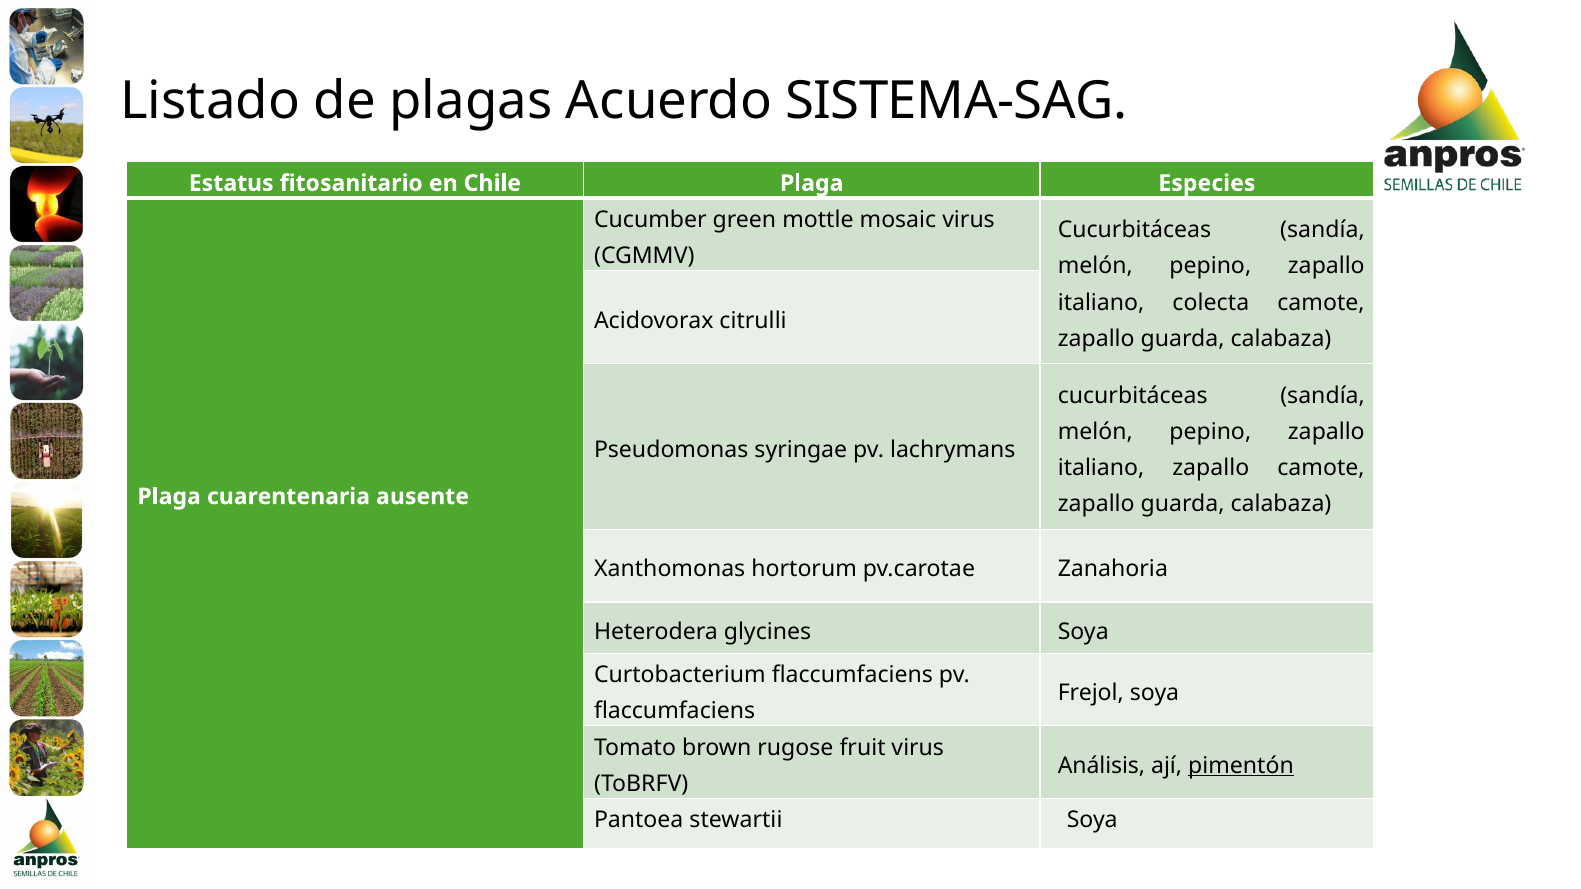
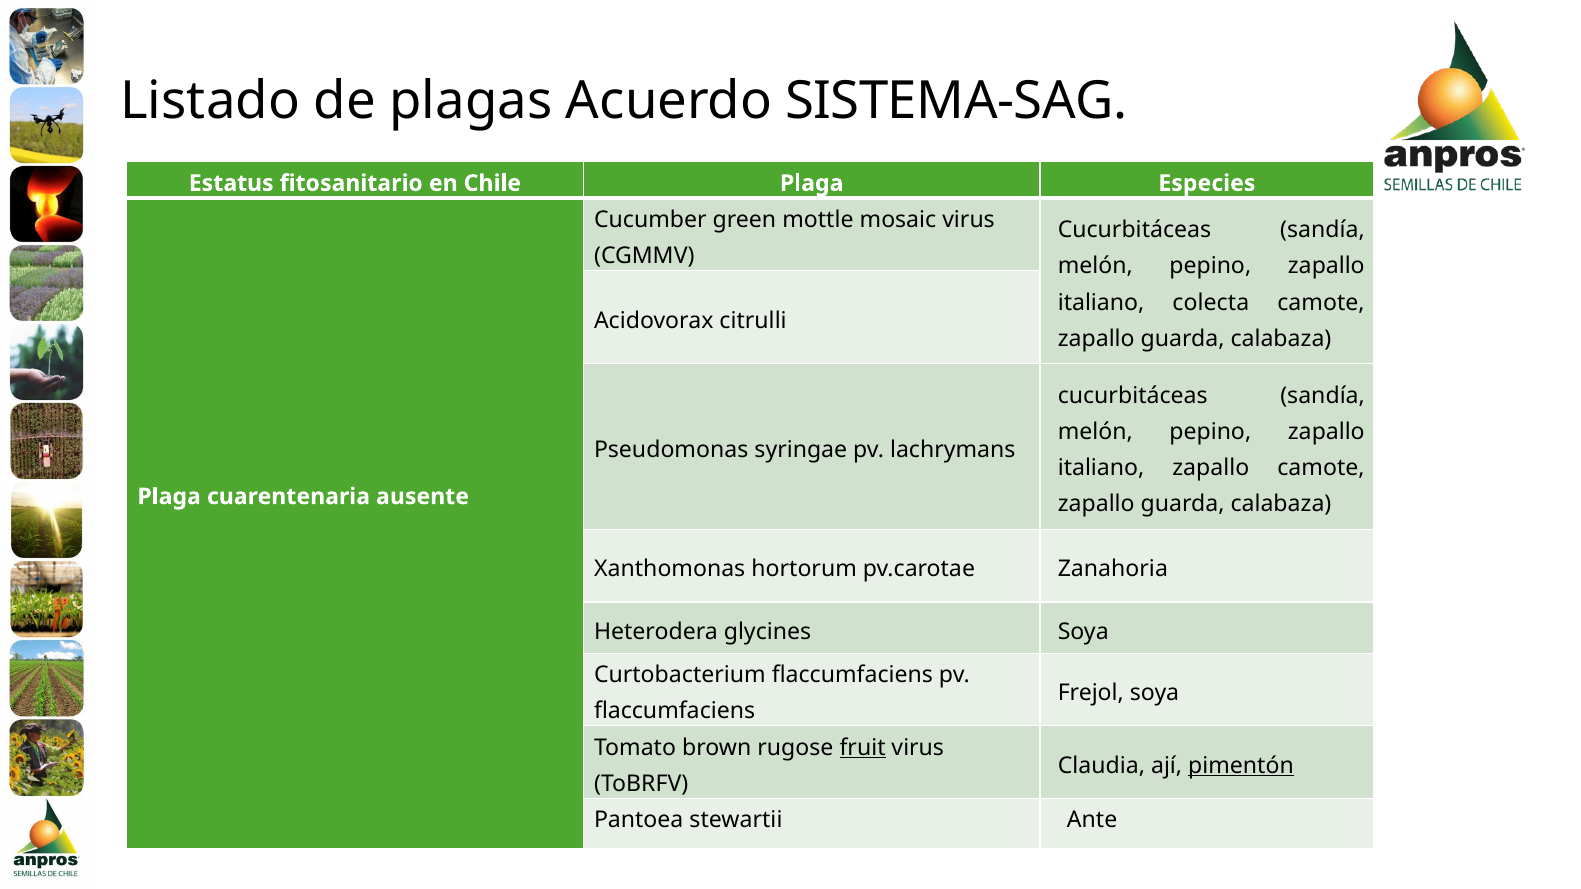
fruit underline: none -> present (863, 748)
Análisis: Análisis -> Claudia (1101, 766)
stewartii Soya: Soya -> Ante (1092, 820)
